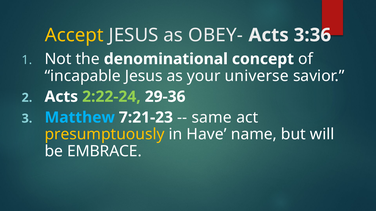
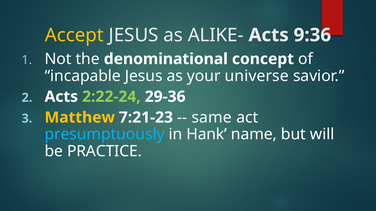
OBEY-: OBEY- -> ALIKE- (216, 35)
3:36: 3:36 -> 9:36 (312, 35)
Matthew colour: light blue -> yellow (80, 118)
presumptuously colour: yellow -> light blue (105, 135)
Have: Have -> Hank (207, 135)
EMBRACE: EMBRACE -> PRACTICE (104, 152)
